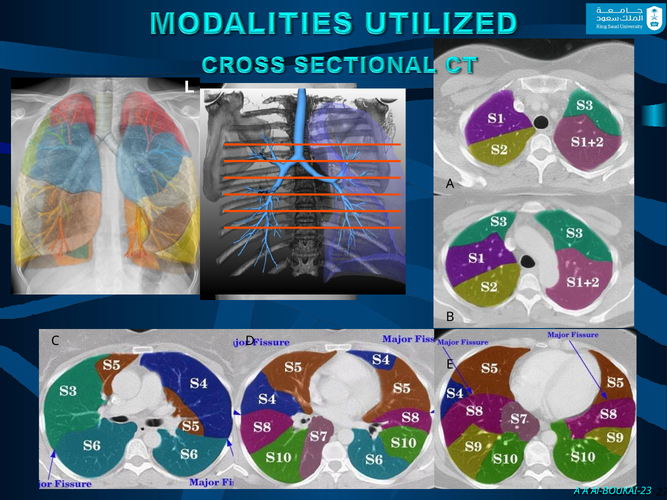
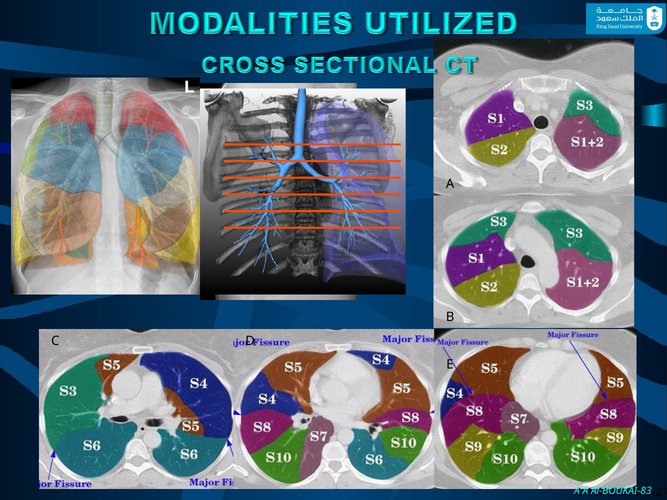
Al-BOUKAI-23: Al-BOUKAI-23 -> Al-BOUKAI-83 (621, 491)
